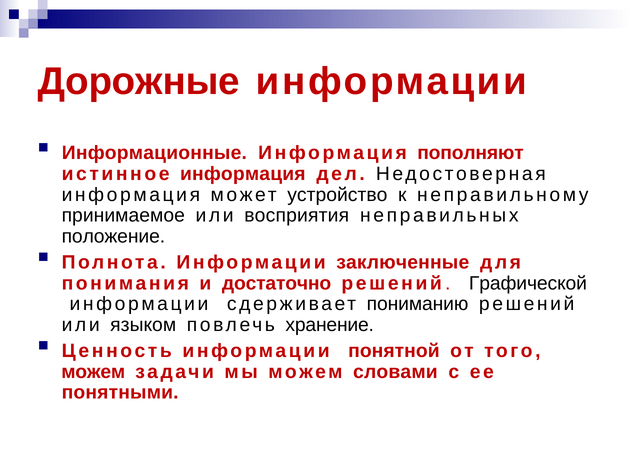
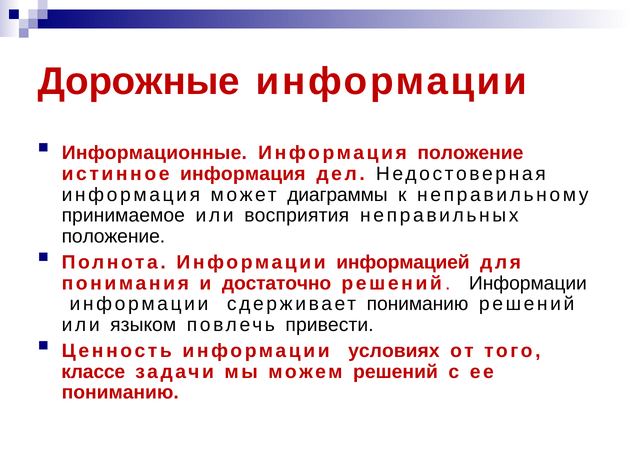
Информация пополняют: пополняют -> положение (470, 153)
устройство: устройство -> диаграммы (337, 195)
заключенные: заключенные -> информацией (403, 262)
решений Графической: Графической -> Информации (528, 283)
хранение: хранение -> привести (330, 325)
понятной: понятной -> условиях (394, 351)
можем: можем -> классе (93, 372)
можем словами: словами -> решений (395, 372)
понятными: понятными -> пониманию (120, 392)
